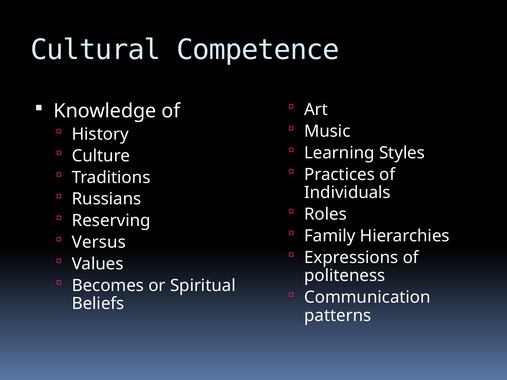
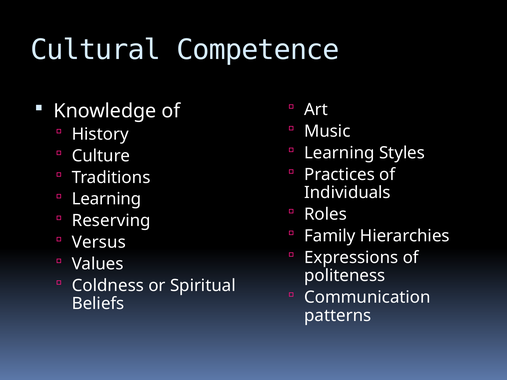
Russians: Russians -> Learning (107, 199)
Becomes: Becomes -> Coldness (108, 286)
